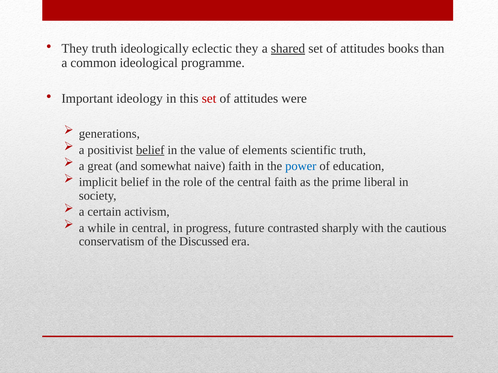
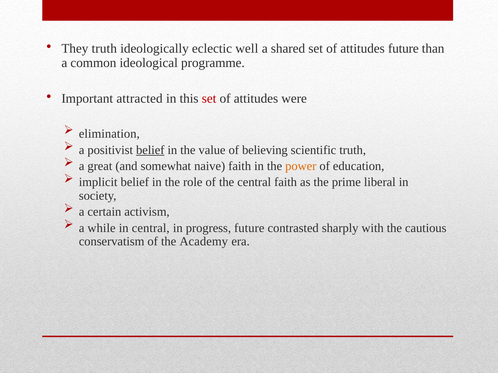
eclectic they: they -> well (247, 49)
shared underline: present -> none (288, 49)
attitudes books: books -> future (403, 49)
ideology: ideology -> attracted (140, 99)
generations: generations -> elimination (109, 134)
elements: elements -> believing (265, 150)
power colour: blue -> orange (301, 166)
Discussed: Discussed -> Academy (204, 242)
